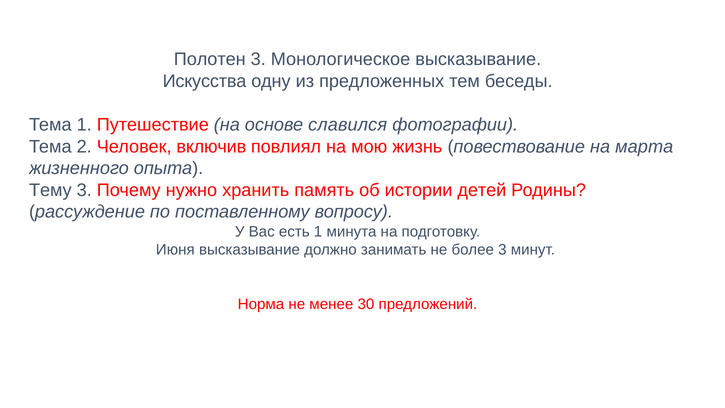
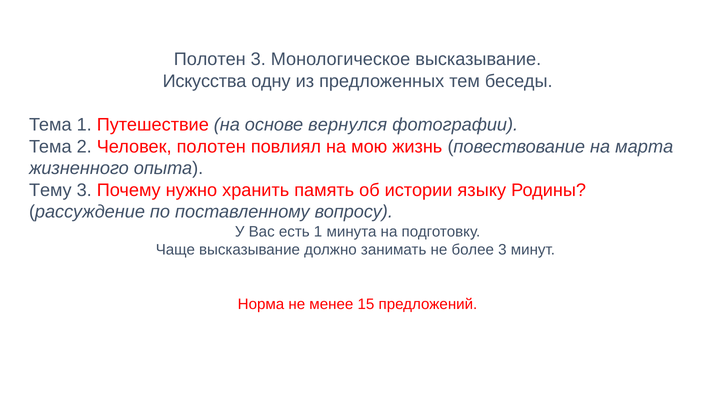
славился: славился -> вернулся (348, 125)
Человек включив: включив -> полотен (211, 146)
детей: детей -> языку (482, 190)
Июня: Июня -> Чаще (175, 250)
30: 30 -> 15 (366, 304)
